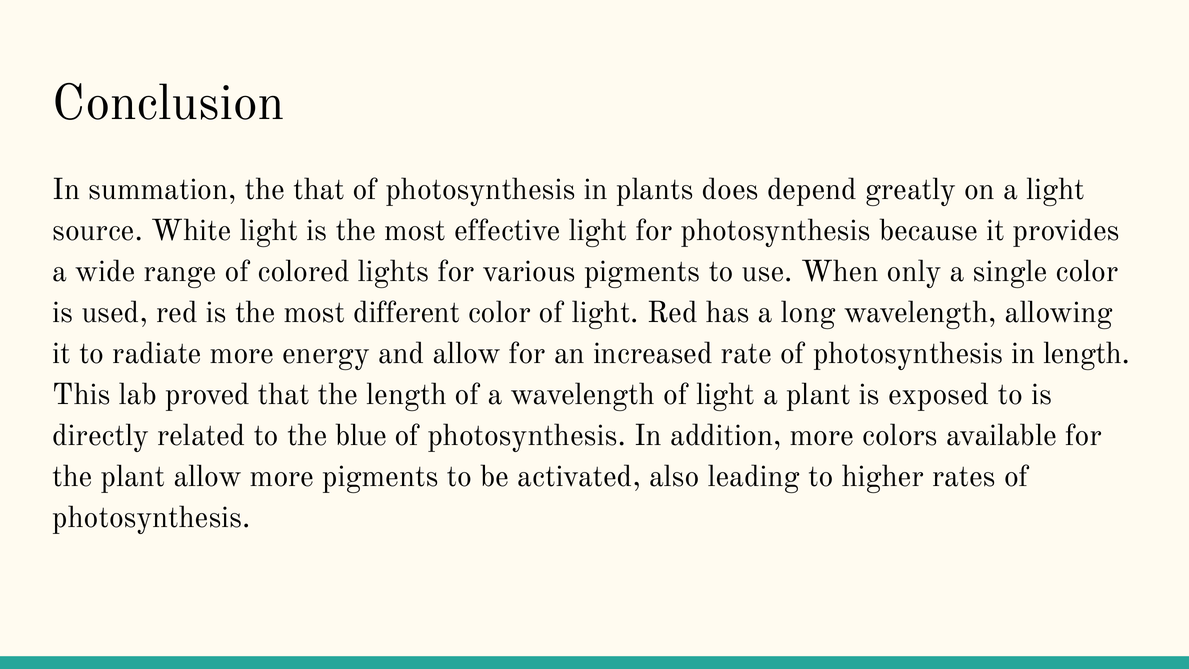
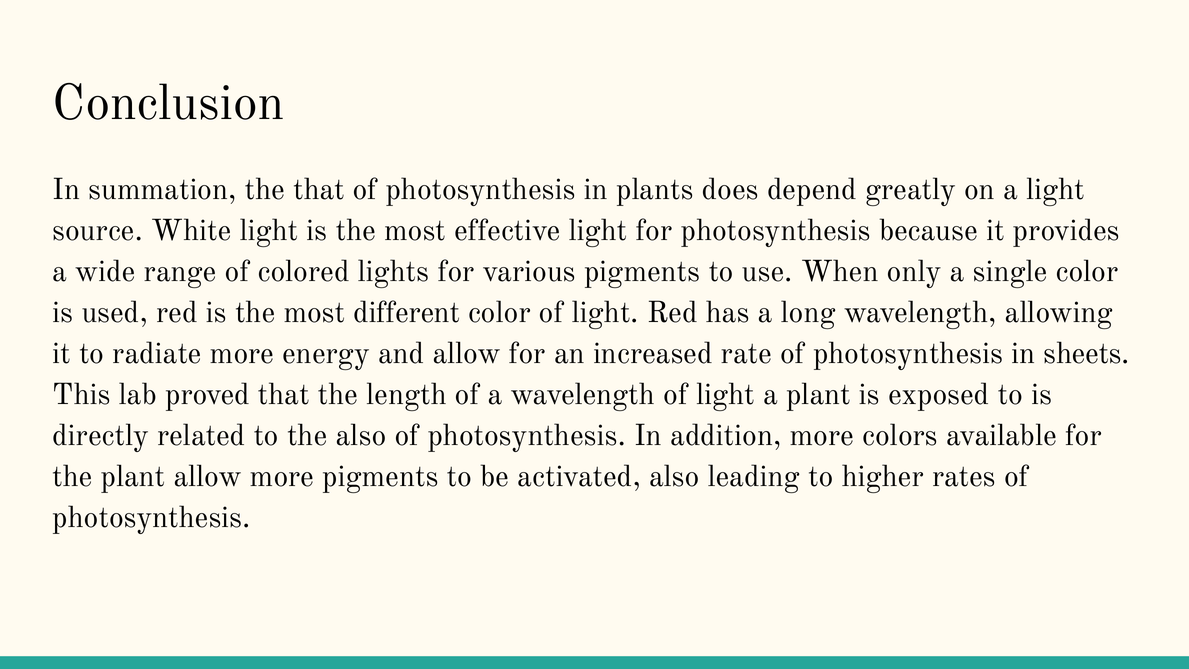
in length: length -> sheets (1087, 353)
the blue: blue -> also (361, 436)
